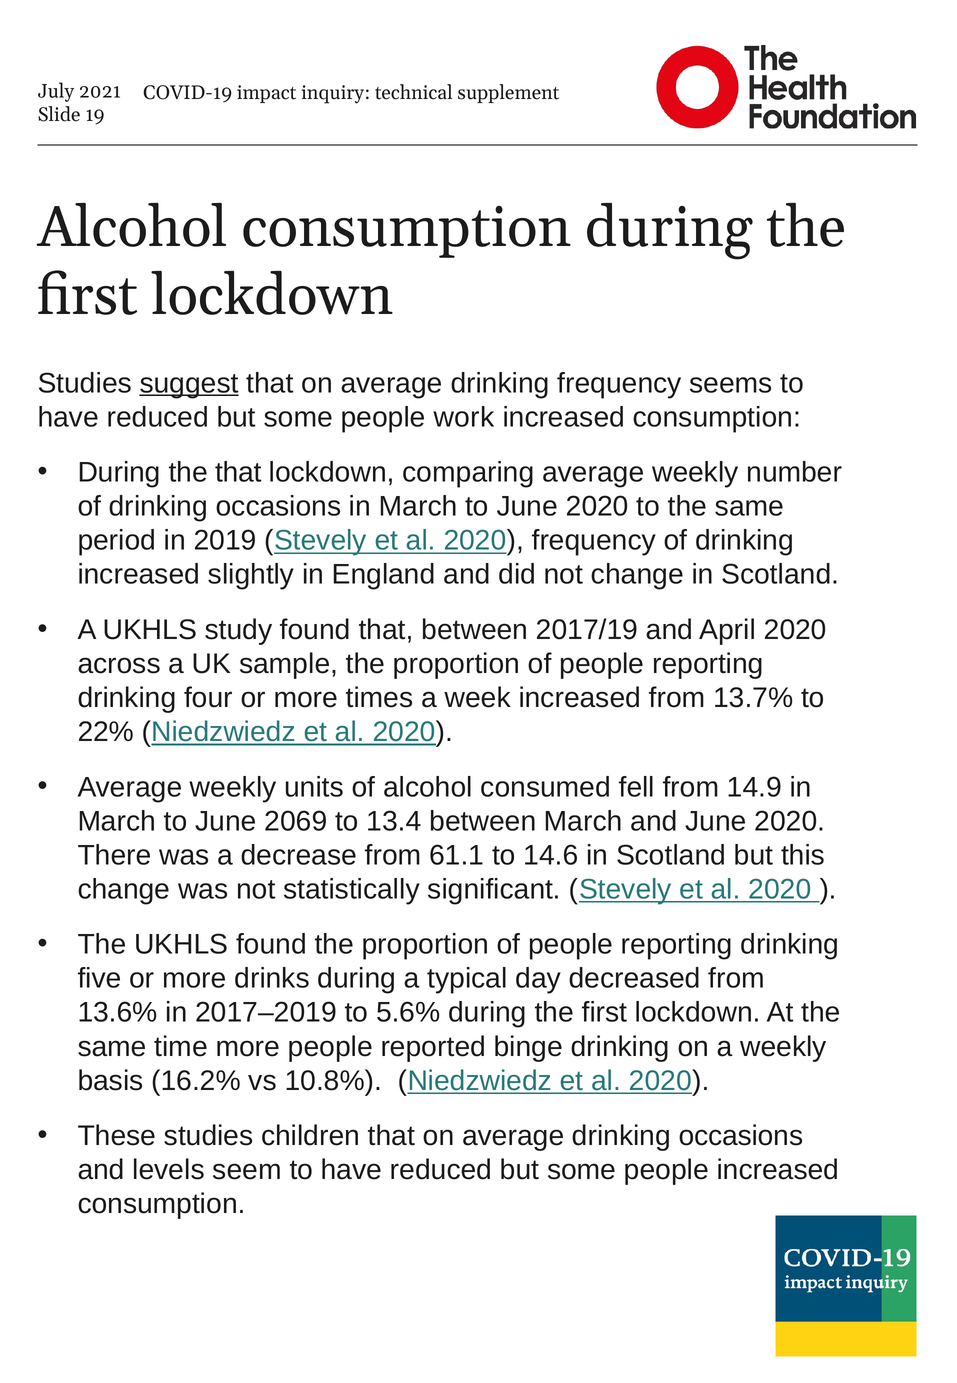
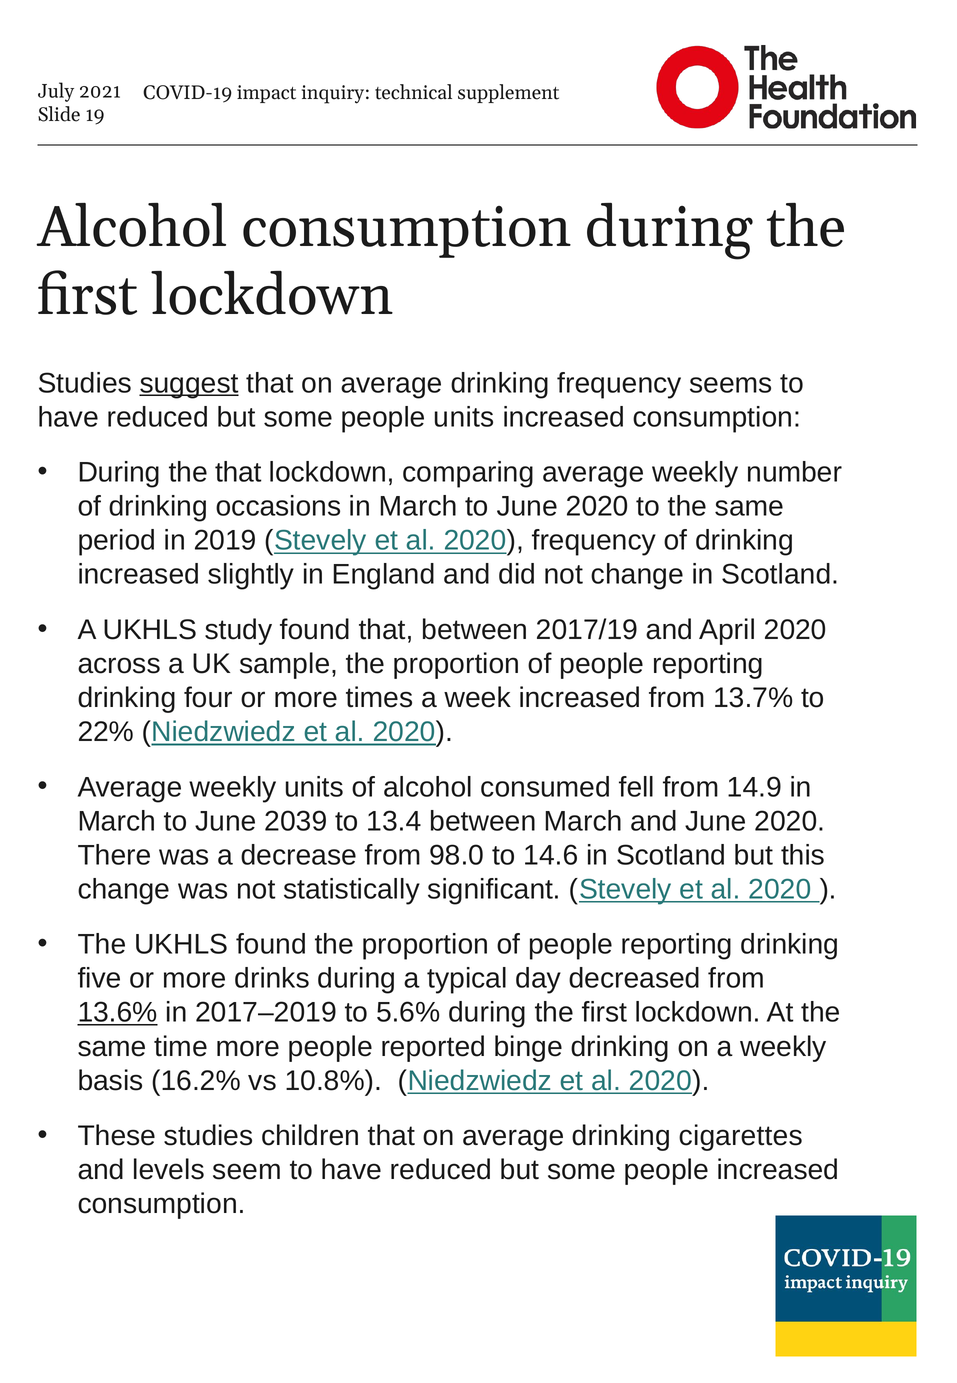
people work: work -> units (464, 417)
2069: 2069 -> 2039 (296, 821)
61.1: 61.1 -> 98.0 (457, 855)
13.6% underline: none -> present (118, 1012)
average drinking occasions: occasions -> cigarettes (741, 1135)
